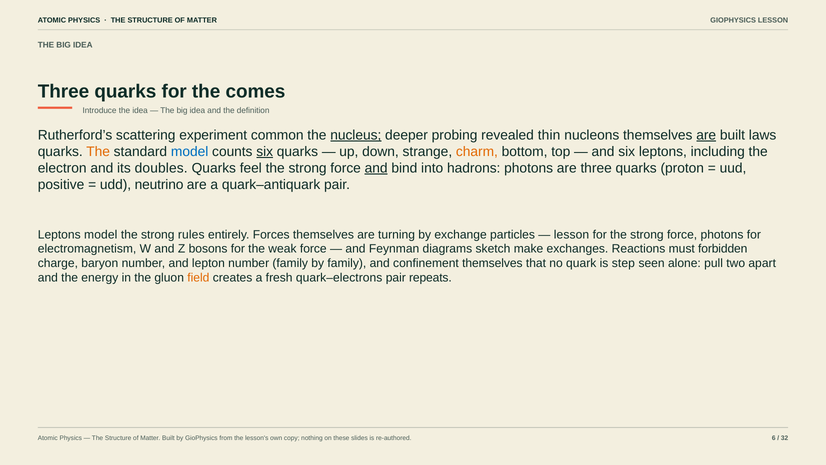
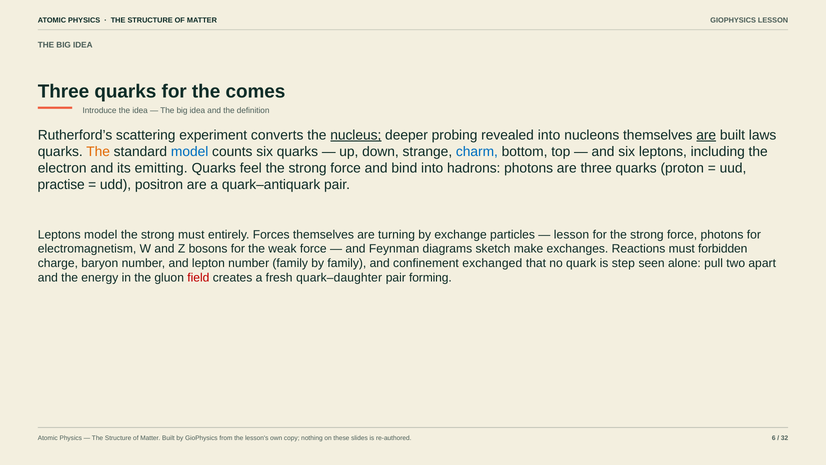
common: common -> converts (277, 135)
revealed thin: thin -> into (549, 135)
six underline: present -> none (265, 151)
charm colour: orange -> blue (477, 151)
doubles: doubles -> emitting (161, 168)
and underline: present -> none (376, 168)
positive: positive -> practise (61, 184)
neutrino: neutrino -> positron (159, 184)
strong rules: rules -> must (191, 234)
confinement themselves: themselves -> exchanged (492, 263)
field colour: orange -> red (198, 278)
quark–electrons: quark–electrons -> quark–daughter (339, 278)
repeats: repeats -> forming (430, 278)
